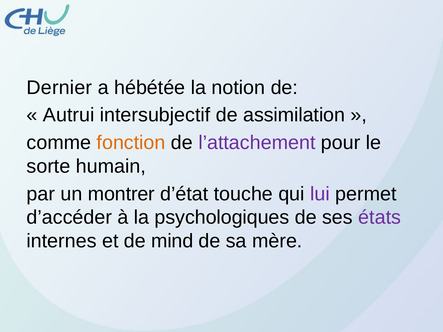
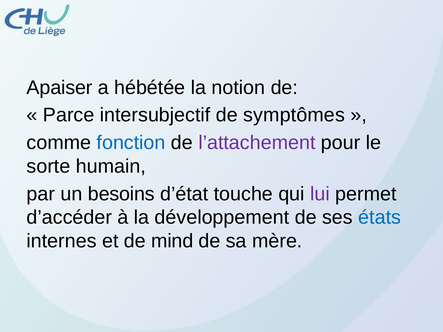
Dernier: Dernier -> Apaiser (59, 88)
Autrui: Autrui -> Parce (69, 115)
assimilation: assimilation -> symptômes (294, 115)
fonction colour: orange -> blue (131, 143)
montrer: montrer -> besoins (121, 194)
psychologiques: psychologiques -> développement (222, 218)
états colour: purple -> blue (380, 218)
